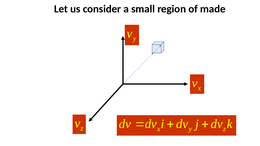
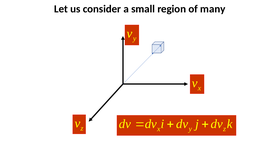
made: made -> many (213, 9)
